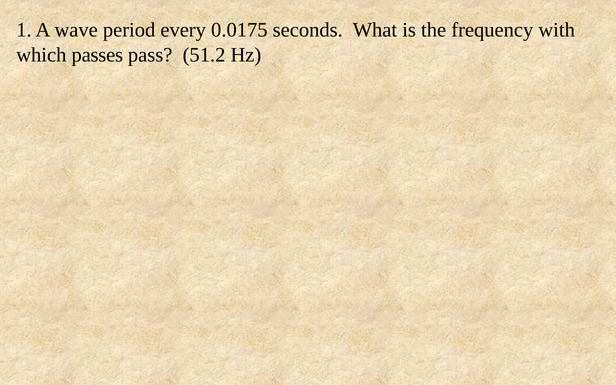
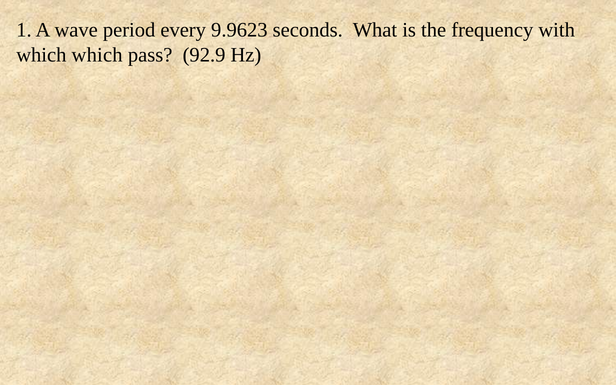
0.0175: 0.0175 -> 9.9623 (239, 30)
which passes: passes -> which (97, 55)
51.2: 51.2 -> 92.9 (204, 55)
